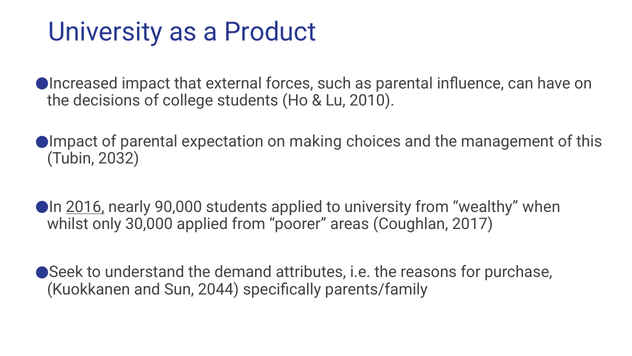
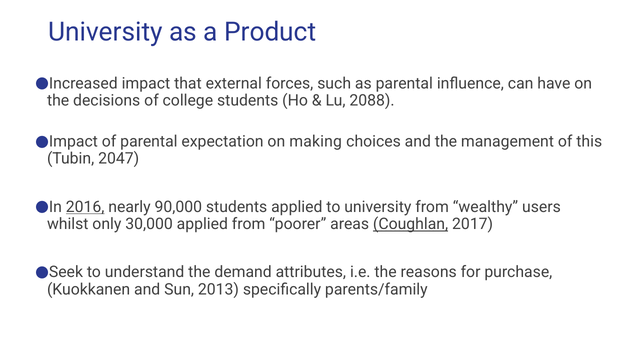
2010: 2010 -> 2088 (372, 100)
2032: 2032 -> 2047 (119, 159)
when: when -> users (541, 207)
Coughlan underline: none -> present (411, 224)
2044: 2044 -> 2013 (218, 289)
